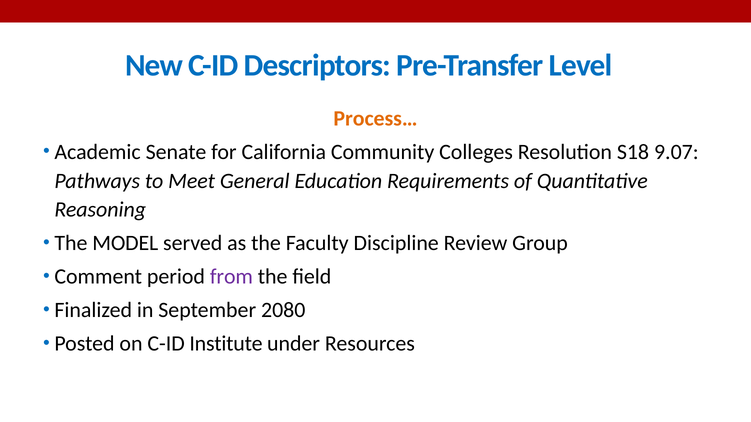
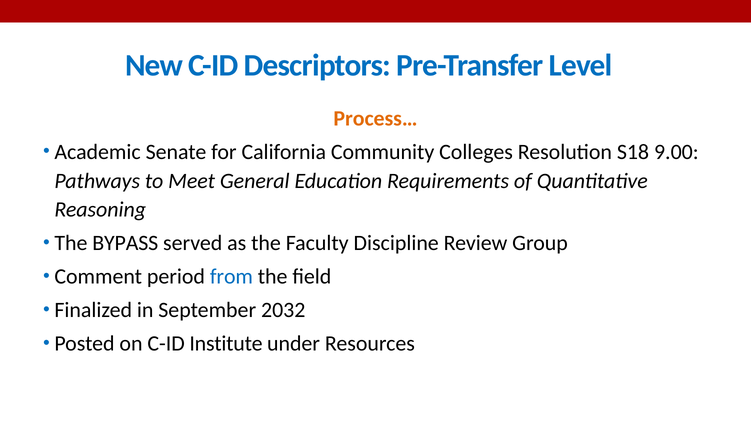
9.07: 9.07 -> 9.00 (676, 152)
MODEL: MODEL -> BYPASS (125, 243)
from colour: purple -> blue (231, 277)
2080: 2080 -> 2032 (283, 311)
